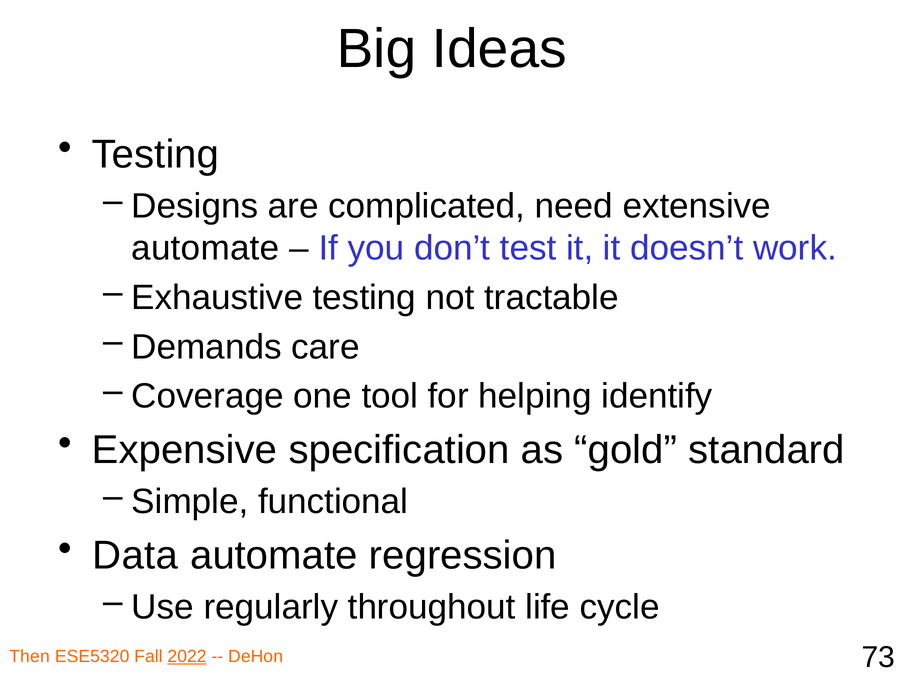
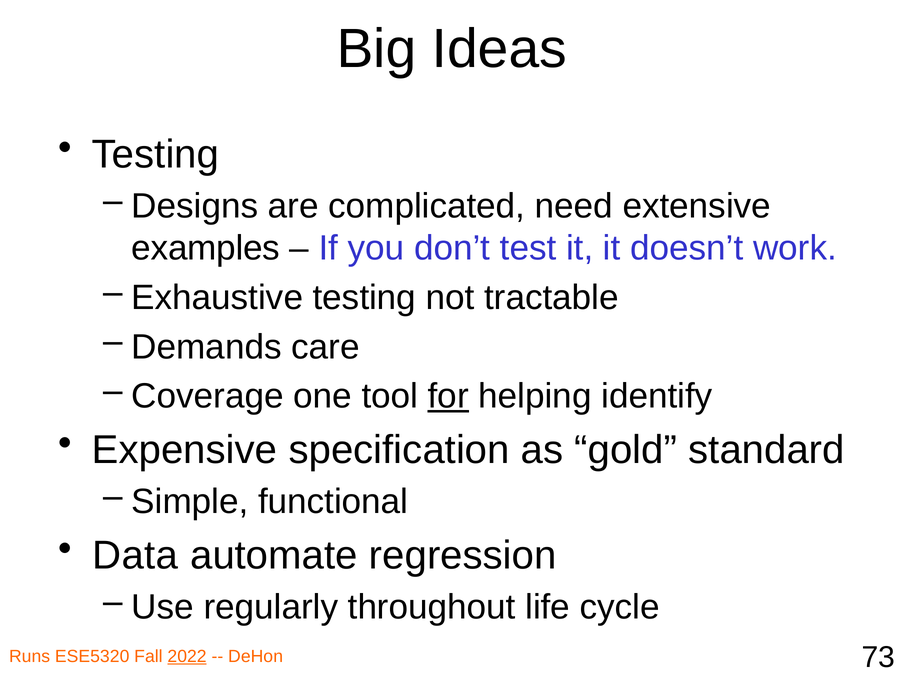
automate: automate -> examples (206, 248)
for underline: none -> present (448, 396)
Then: Then -> Runs (30, 657)
